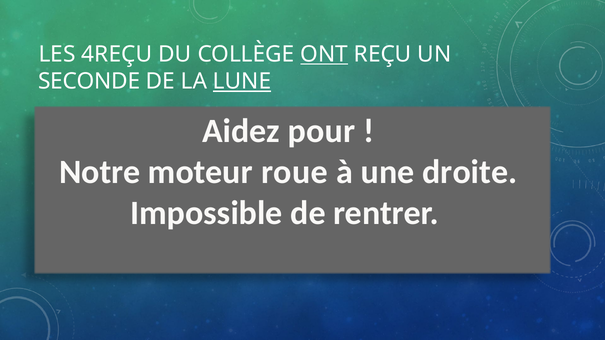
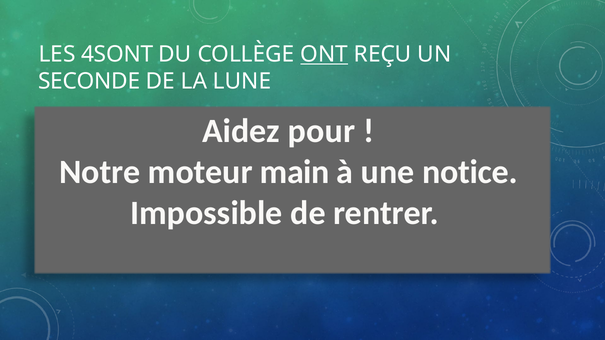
4REÇU: 4REÇU -> 4SONT (117, 54)
LUNE underline: present -> none (242, 82)
roue: roue -> main (295, 172)
droite: droite -> notice (470, 172)
